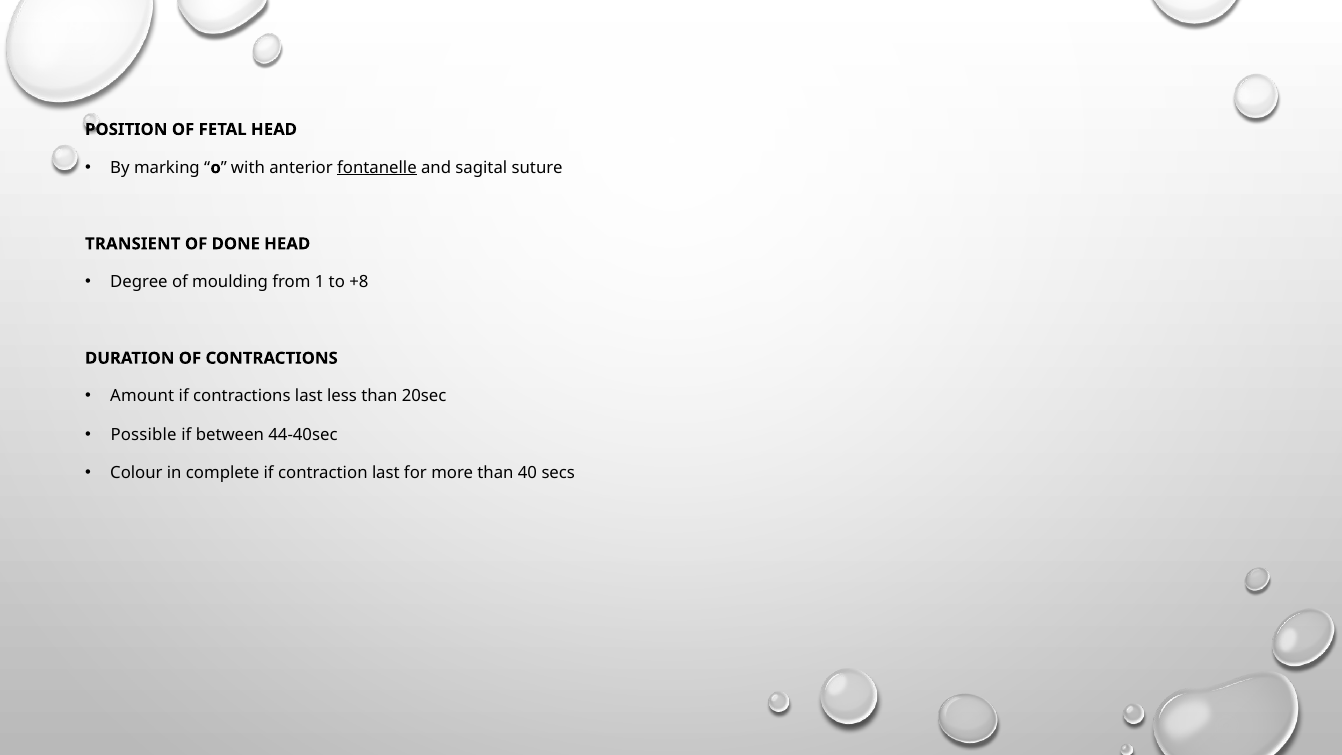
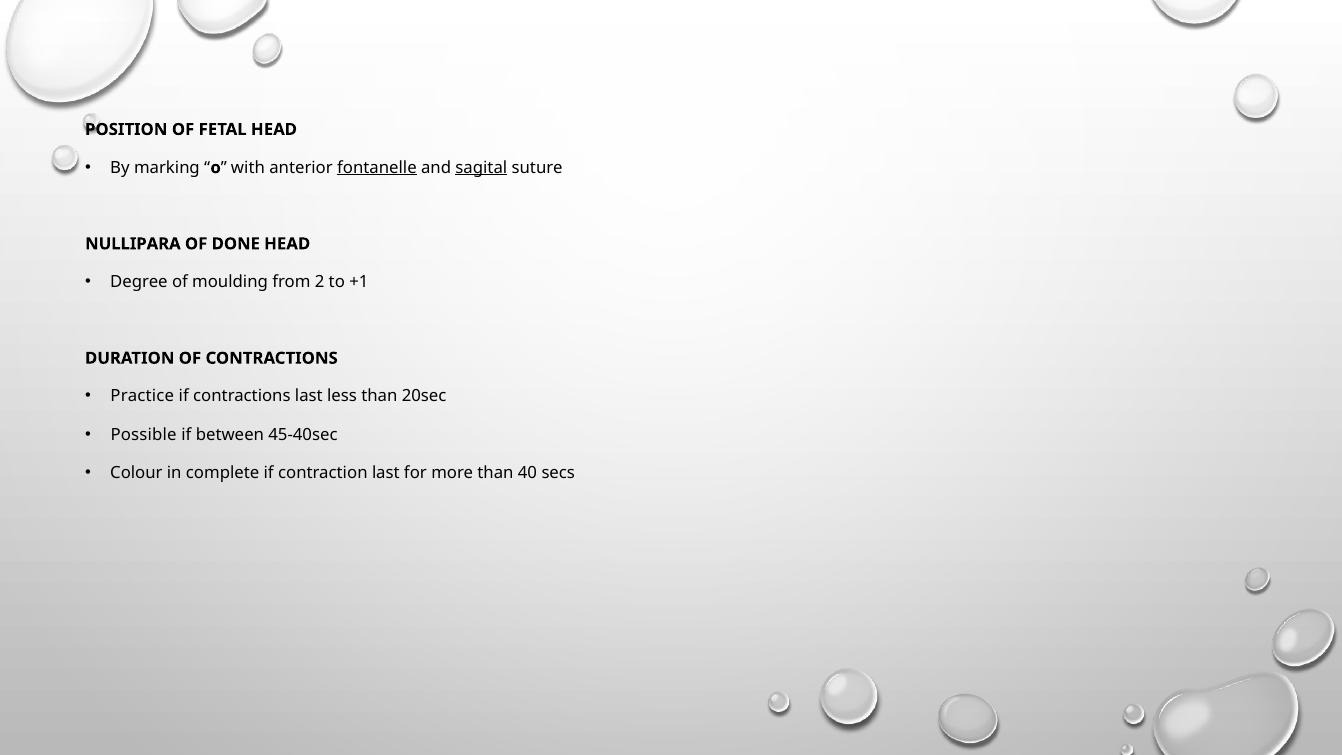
sagital underline: none -> present (481, 168)
TRANSIENT: TRANSIENT -> NULLIPARA (133, 244)
1: 1 -> 2 (320, 282)
+8: +8 -> +1 (359, 282)
Amount: Amount -> Practice (142, 396)
44-40sec: 44-40sec -> 45-40sec (303, 434)
